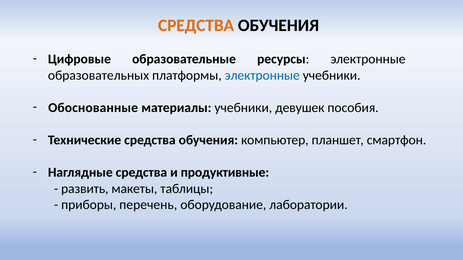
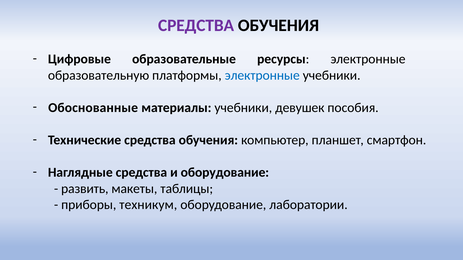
СРЕДСТВА colour: orange -> purple (196, 25)
образовательных: образовательных -> образовательную (99, 75)
и продуктивные: продуктивные -> оборудование (225, 173)
перечень: перечень -> техникум (148, 205)
